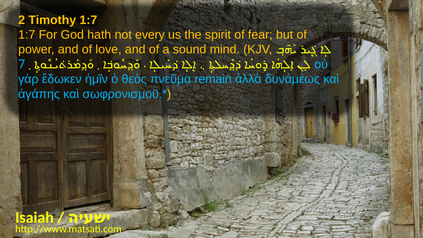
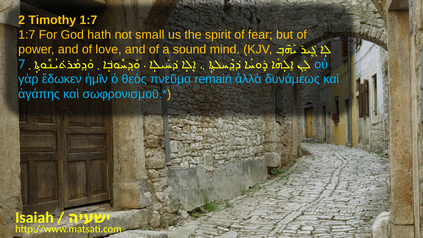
every: every -> small (150, 35)
